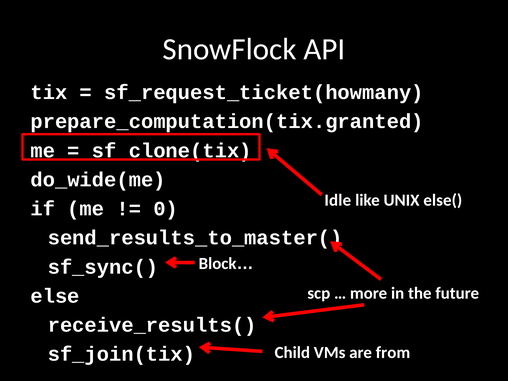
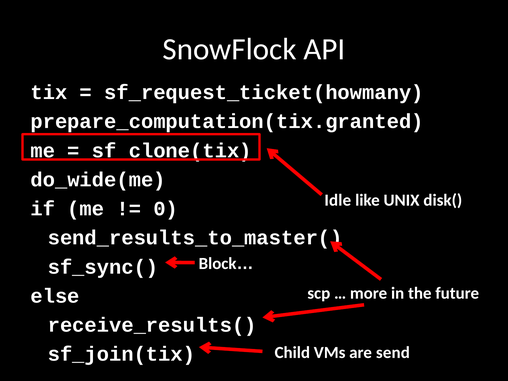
else(: else( -> disk( (443, 200)
from: from -> send (393, 352)
